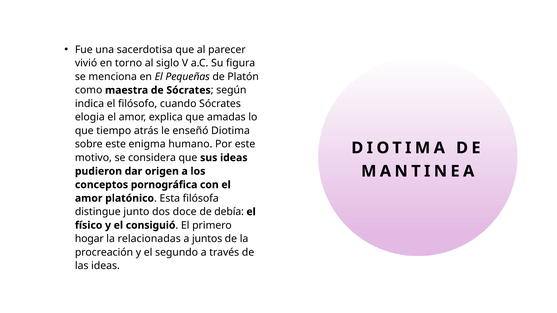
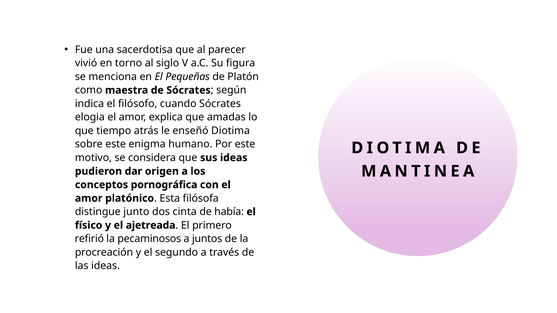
doce: doce -> cinta (185, 212)
debía: debía -> había (229, 212)
consiguió: consiguió -> ajetreada (151, 225)
hogar: hogar -> refirió (89, 239)
relacionadas: relacionadas -> pecaminosos (149, 239)
